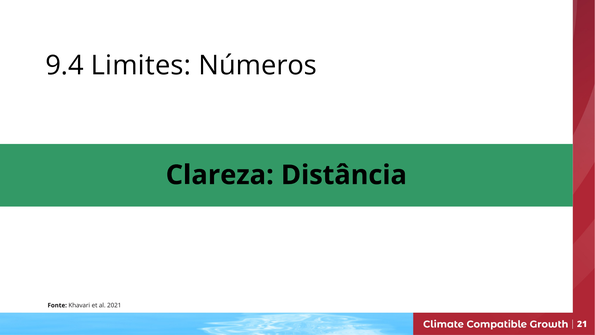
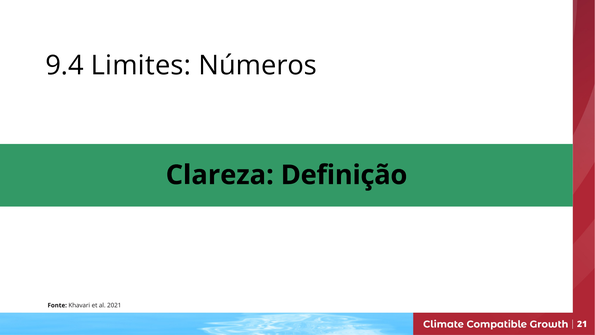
Distância: Distância -> Definição (344, 175)
